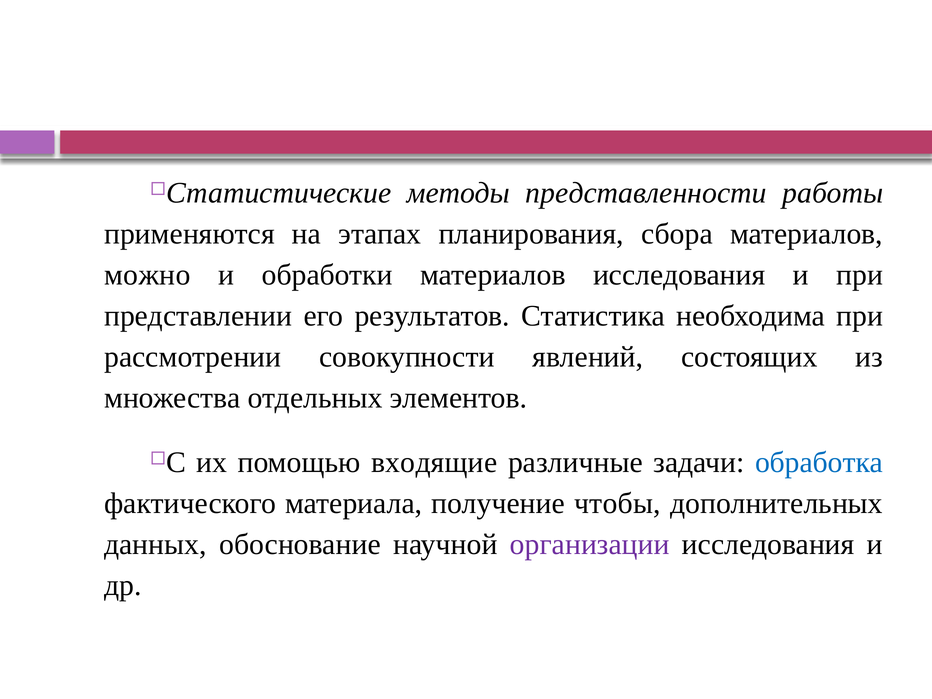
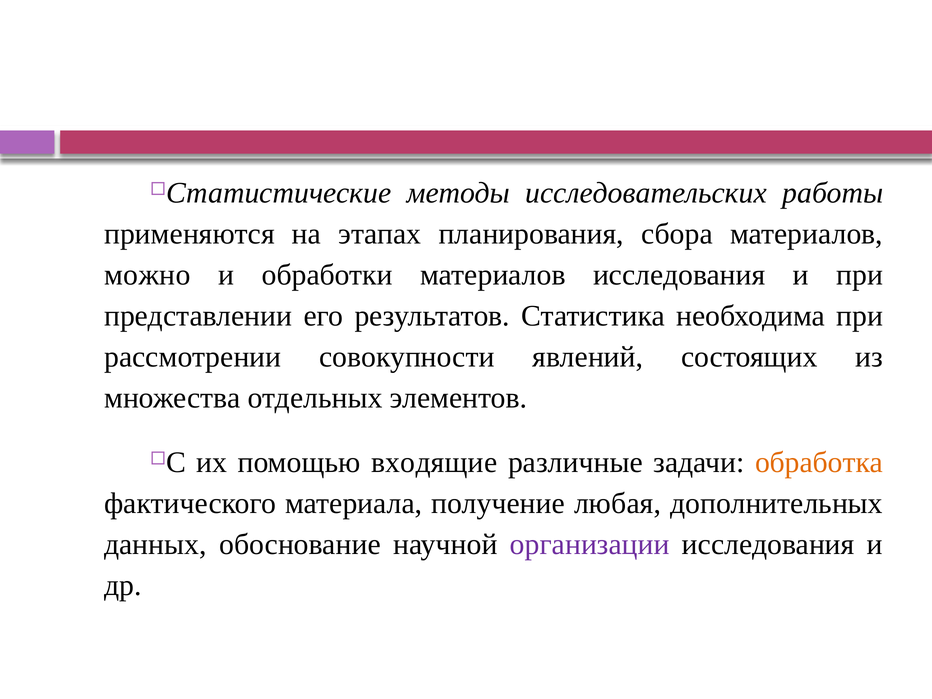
представленности: представленности -> исследовательских (646, 193)
обработка colour: blue -> orange (819, 462)
чтобы: чтобы -> любая (618, 503)
